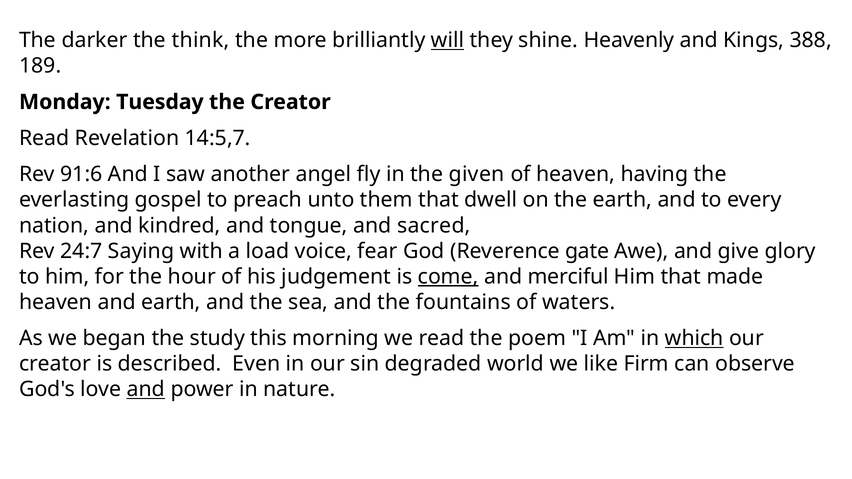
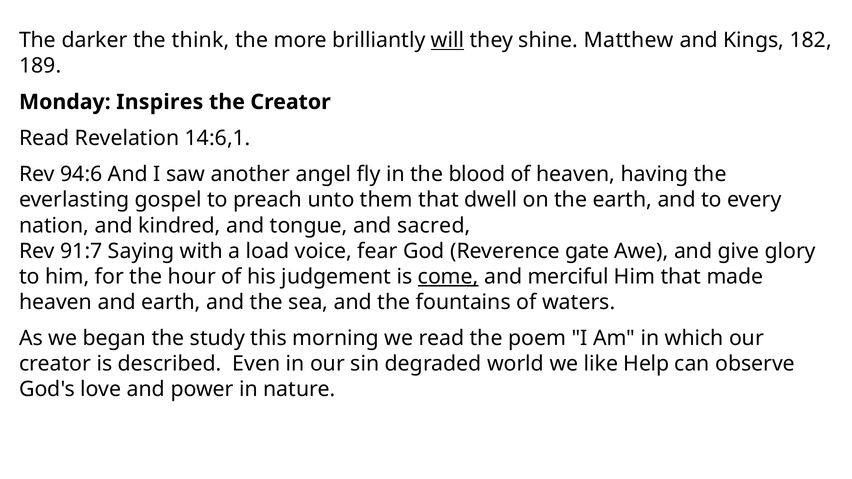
Heavenly: Heavenly -> Matthew (629, 40)
388: 388 -> 182 (811, 40)
Tuesday: Tuesday -> Inspires (160, 102)
14:5,7: 14:5,7 -> 14:6,1 (218, 138)
91:6: 91:6 -> 94:6 (81, 175)
given: given -> blood (477, 175)
24:7: 24:7 -> 91:7 (81, 251)
which underline: present -> none (694, 339)
Firm: Firm -> Help (646, 364)
and underline: present -> none (146, 390)
